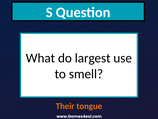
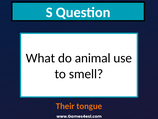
largest: largest -> animal (93, 58)
